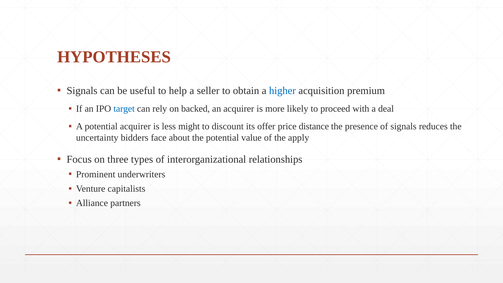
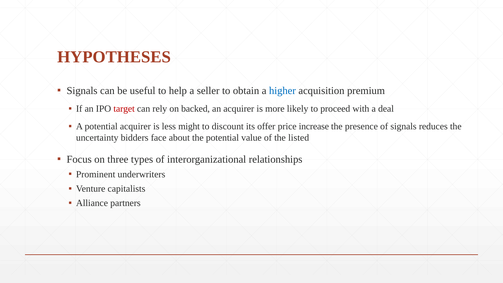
target colour: blue -> red (124, 109)
distance: distance -> increase (314, 126)
apply: apply -> listed (299, 138)
